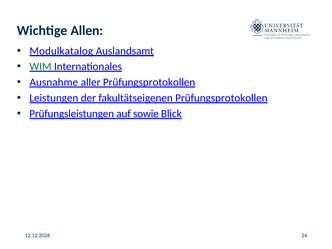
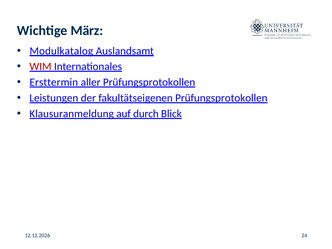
Allen: Allen -> März (87, 30)
WIM colour: green -> red (40, 67)
Ausnahme: Ausnahme -> Ersttermin (54, 82)
Prüfungsleistungen: Prüfungsleistungen -> Klausuranmeldung (72, 114)
sowie: sowie -> durch (146, 114)
